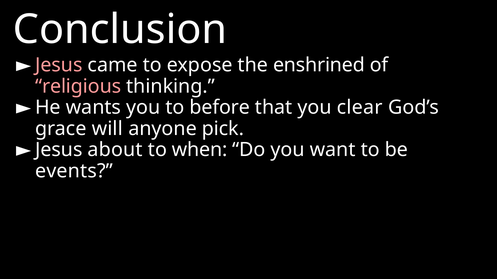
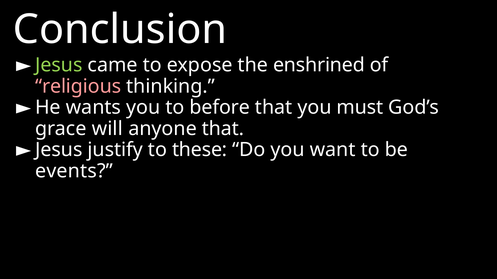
Jesus colour: pink -> light green (59, 65)
clear: clear -> must (360, 108)
anyone pick: pick -> that (223, 129)
about: about -> justify (115, 150)
when: when -> these (200, 150)
